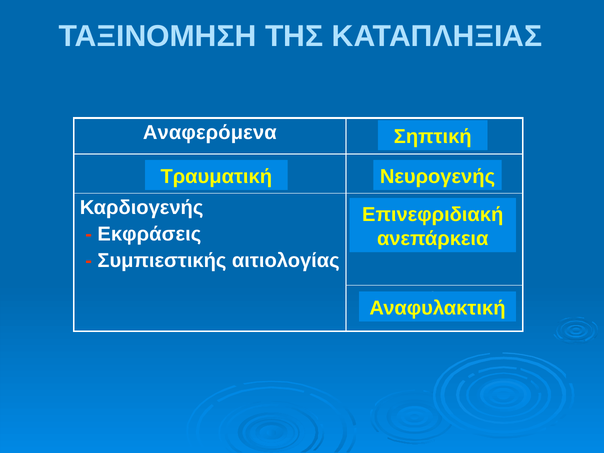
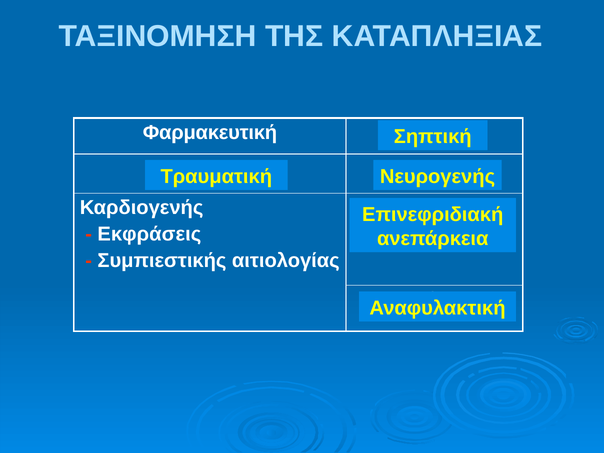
Αναφερόμενα: Αναφερόμενα -> Φαρμακευτική (210, 133)
